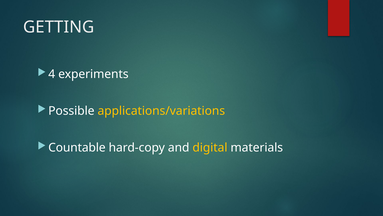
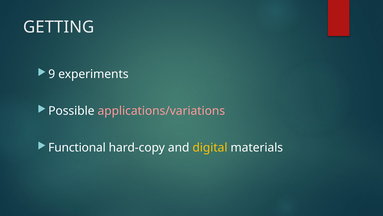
4: 4 -> 9 (52, 74)
applications/variations colour: yellow -> pink (161, 111)
Countable: Countable -> Functional (77, 147)
